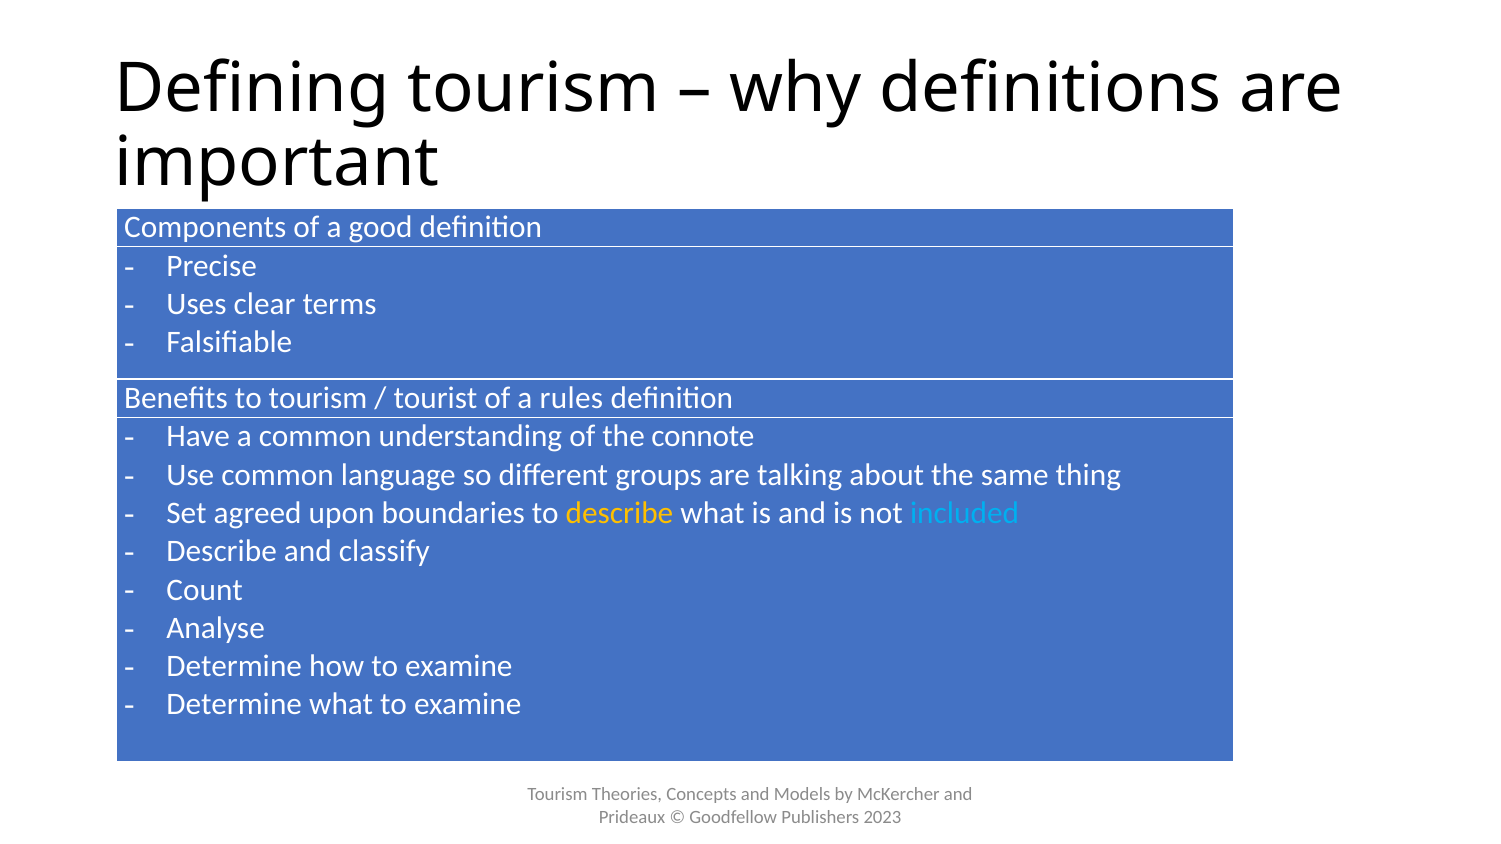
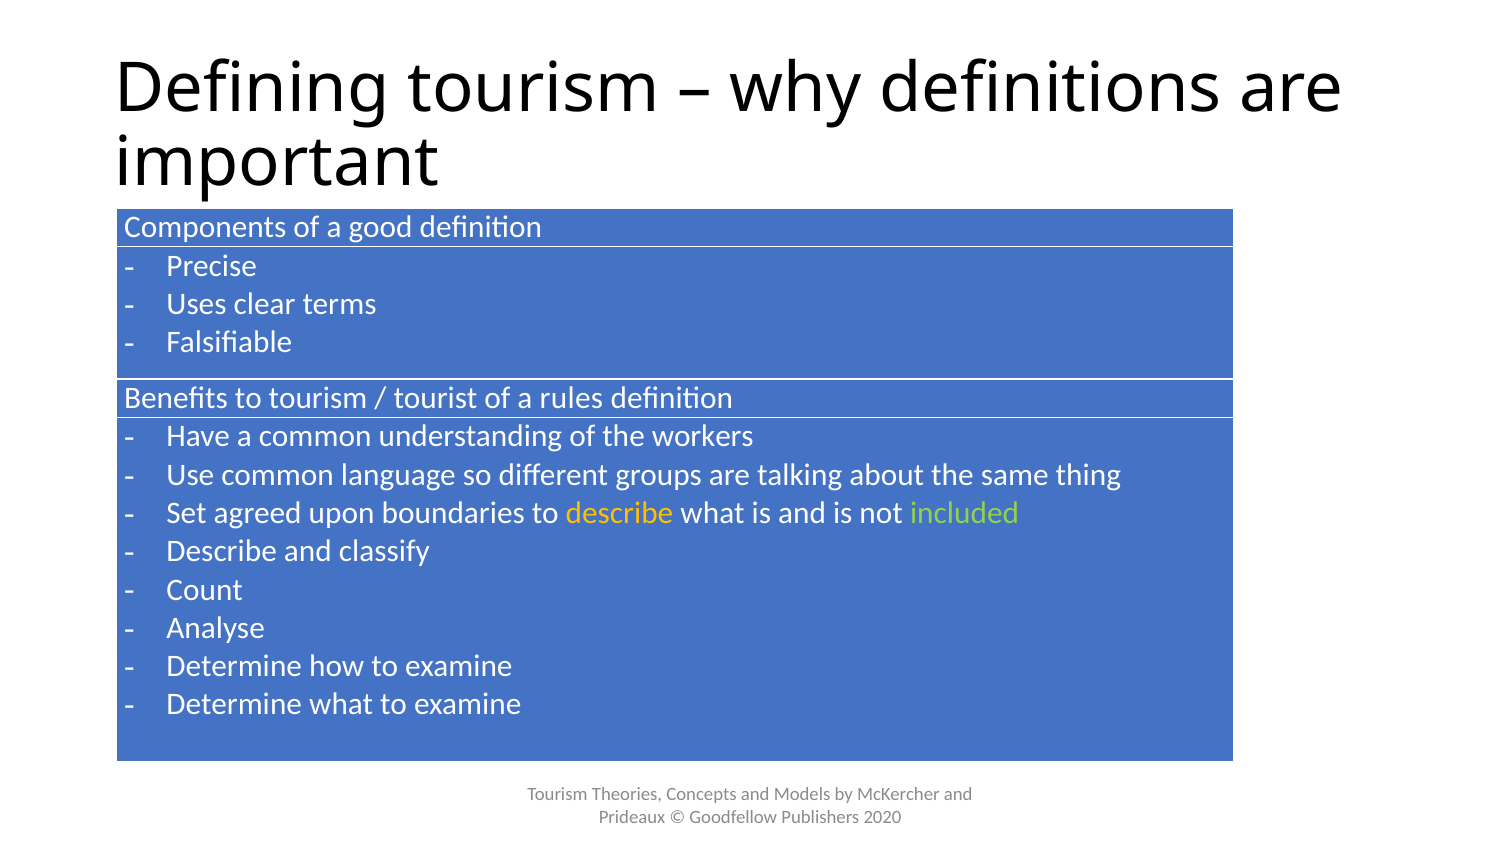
connote: connote -> workers (703, 437)
included colour: light blue -> light green (965, 513)
2023: 2023 -> 2020 (882, 818)
